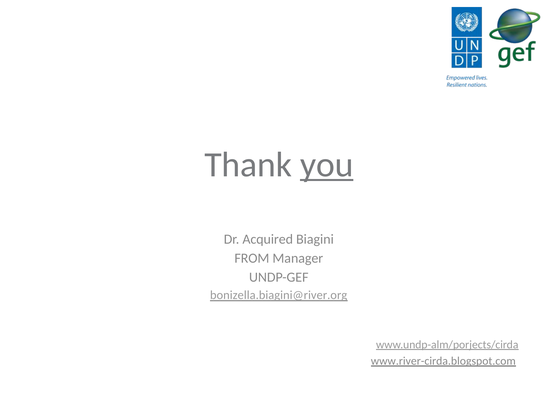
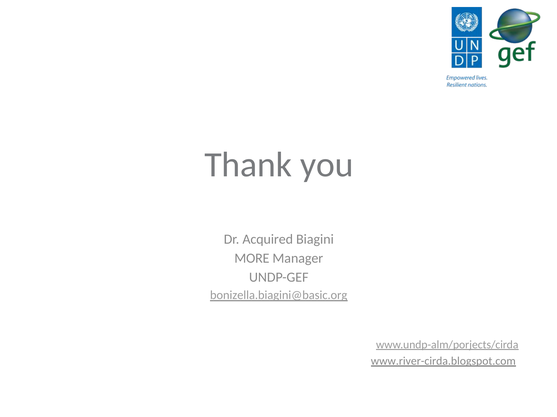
you underline: present -> none (327, 165)
FROM: FROM -> MORE (252, 259)
bonizella.biagini@river.org: bonizella.biagini@river.org -> bonizella.biagini@basic.org (279, 296)
